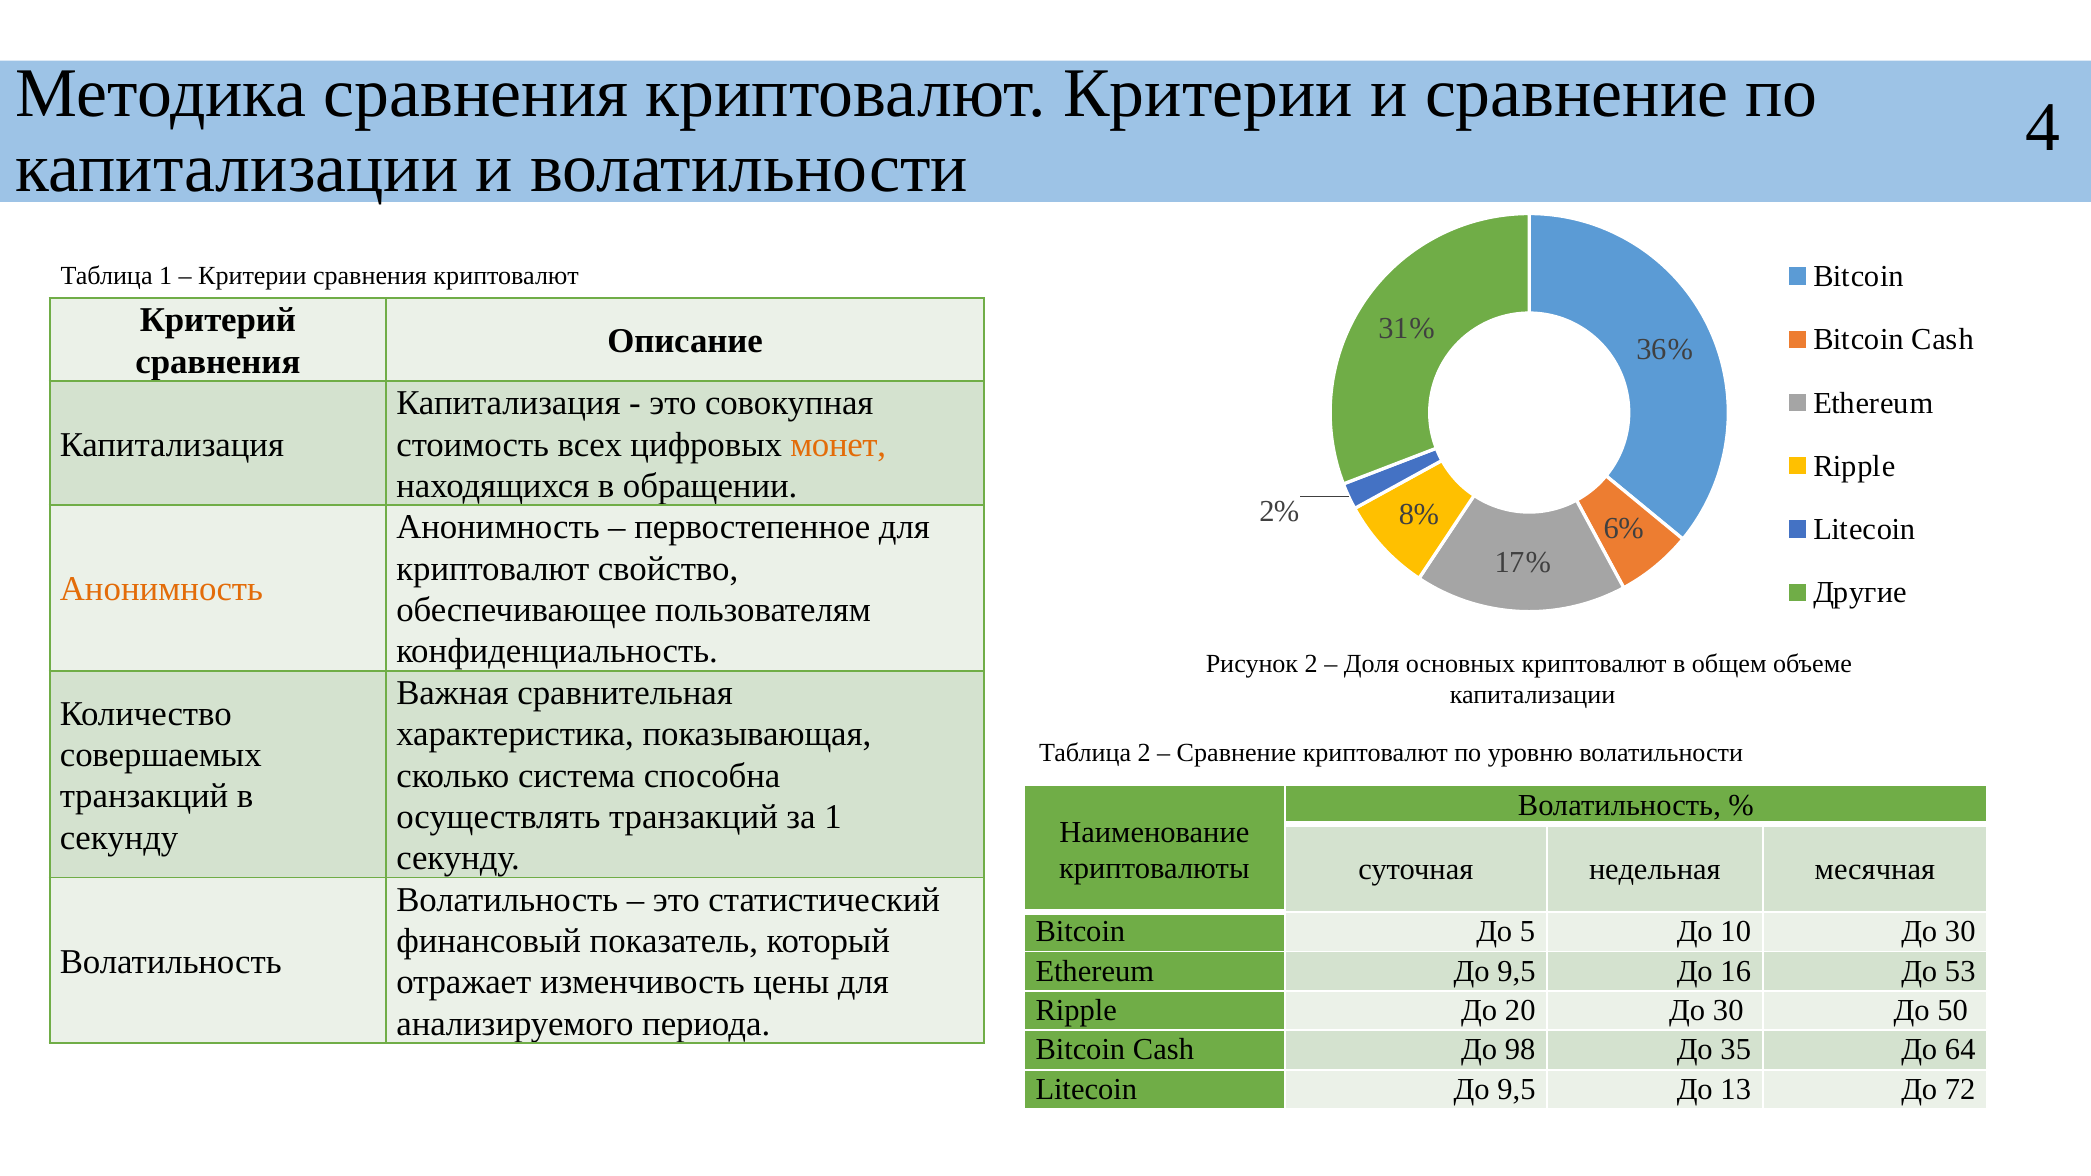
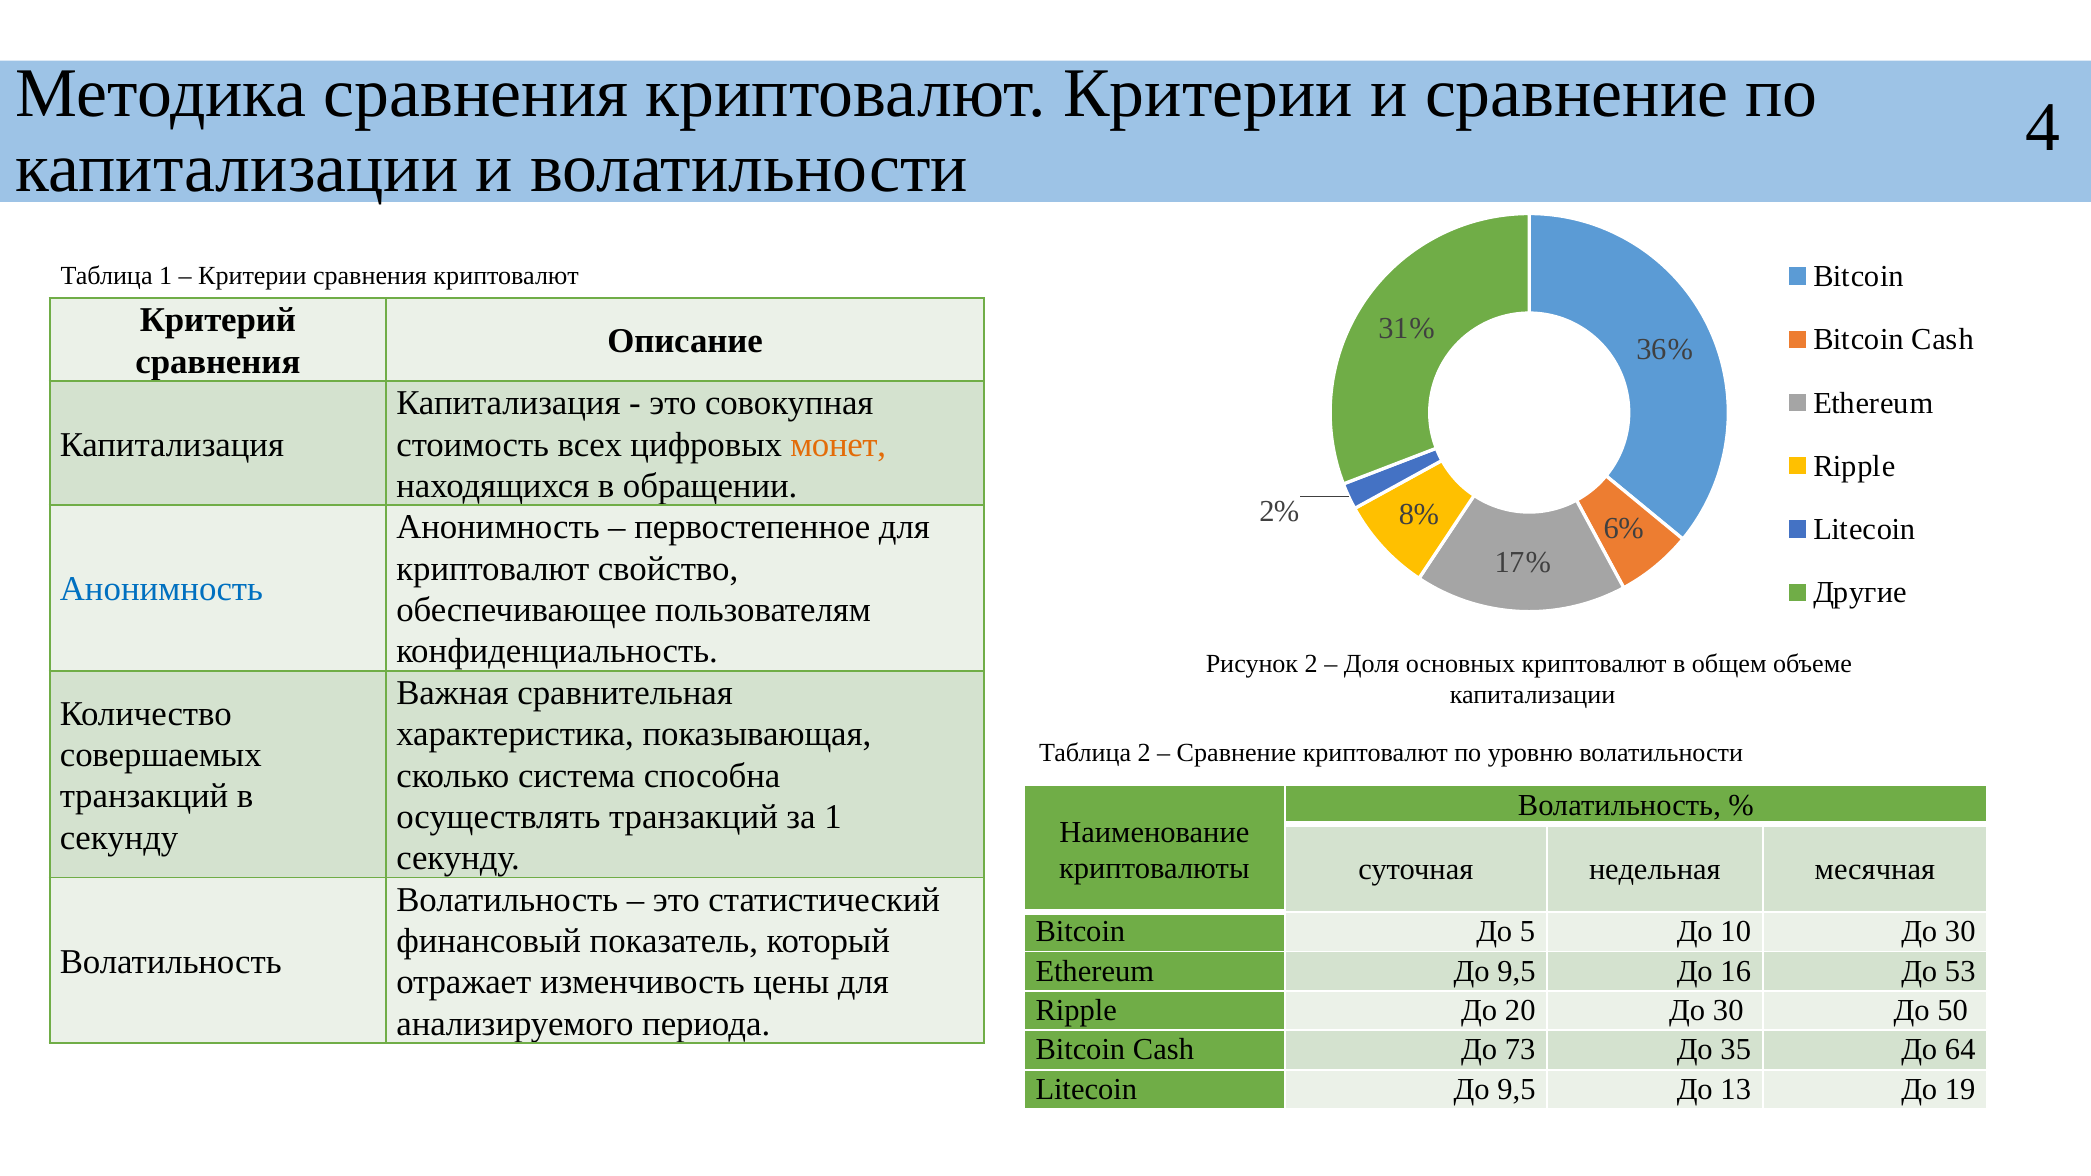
Анонимность colour: orange -> blue (161, 590)
98: 98 -> 73 (1520, 1050)
72: 72 -> 19 (1960, 1089)
